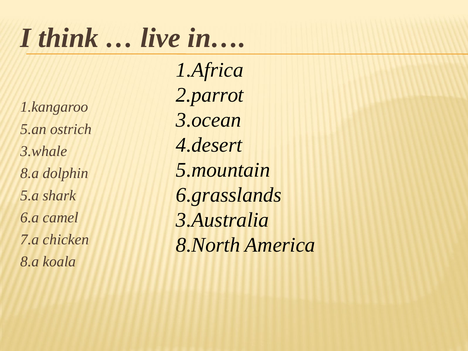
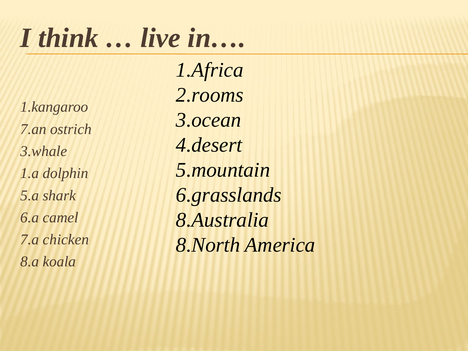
2.parrot: 2.parrot -> 2.rooms (210, 95)
5.an: 5.an -> 7.an (33, 129)
8.a: 8.a -> 1.a (30, 173)
3.Australia: 3.Australia -> 8.Australia (222, 220)
